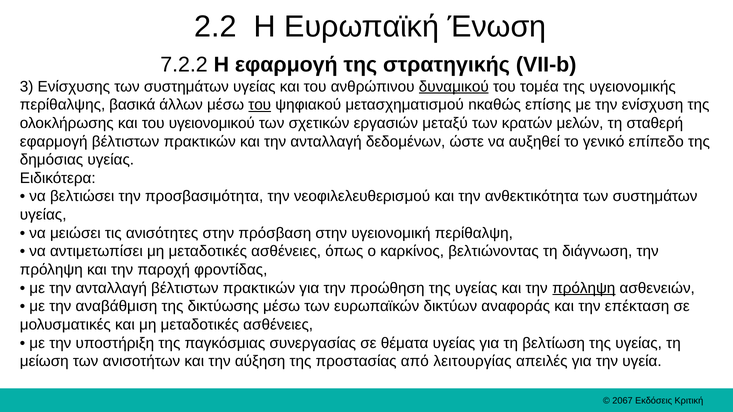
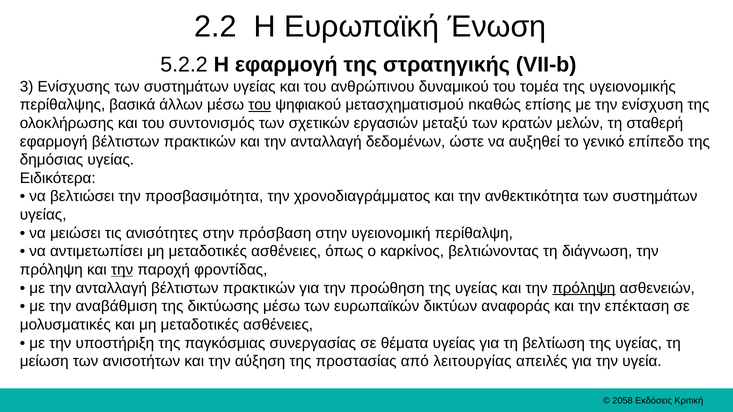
7.2.2: 7.2.2 -> 5.2.2 (184, 65)
δυναμικού underline: present -> none (454, 87)
υγειονομικού: υγειονομικού -> συντονισμός (212, 123)
νεοφιλελευθερισμού: νεοφιλελευθερισμού -> χρονοδιαγράμματος (362, 197)
την underline: none -> present (122, 270)
2067: 2067 -> 2058 (623, 401)
